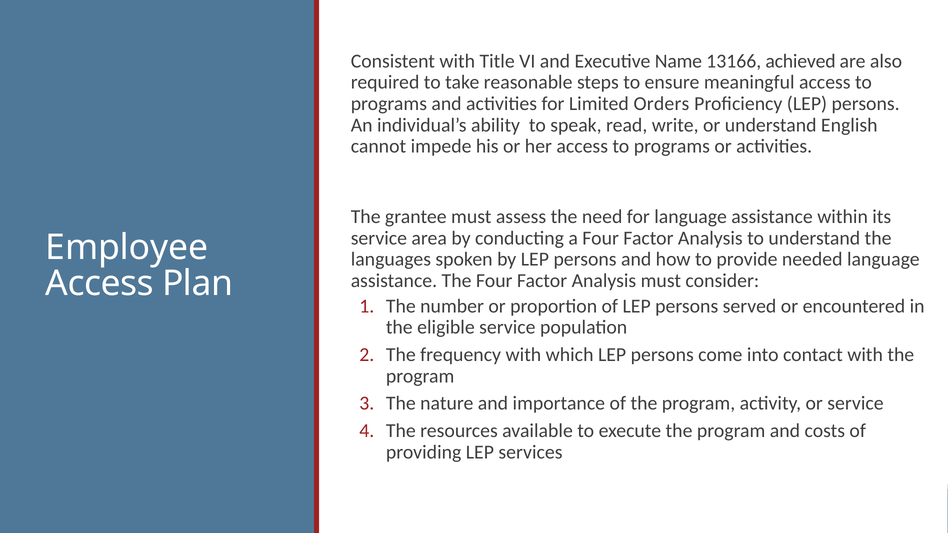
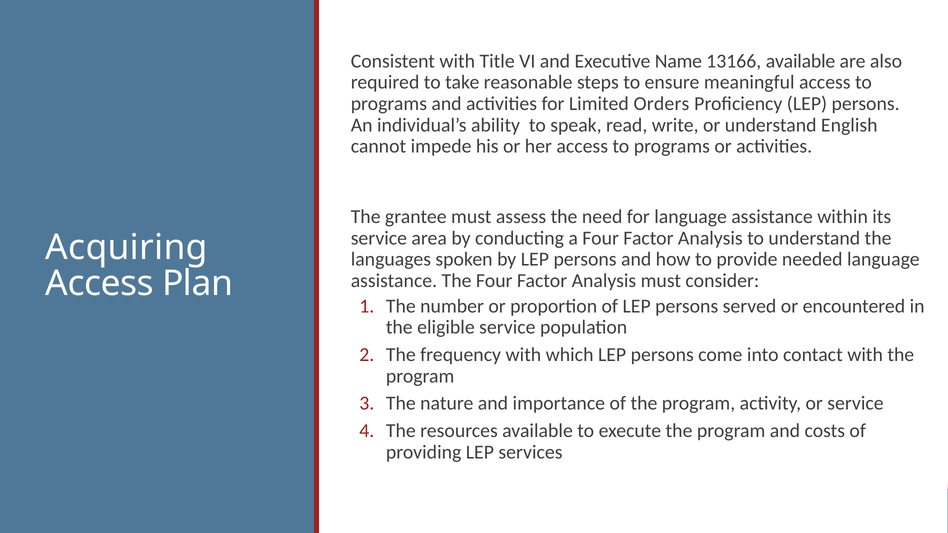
13166 achieved: achieved -> available (801, 61)
Employee: Employee -> Acquiring (127, 248)
